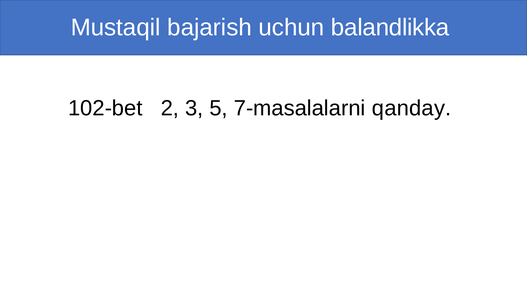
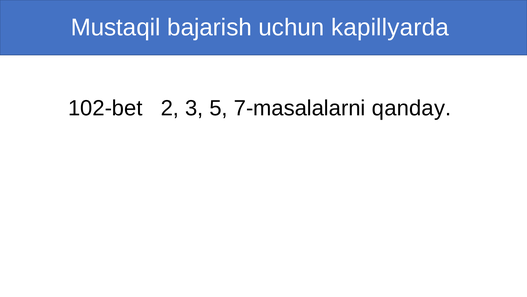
balandlikka: balandlikka -> kapillyarda (390, 27)
